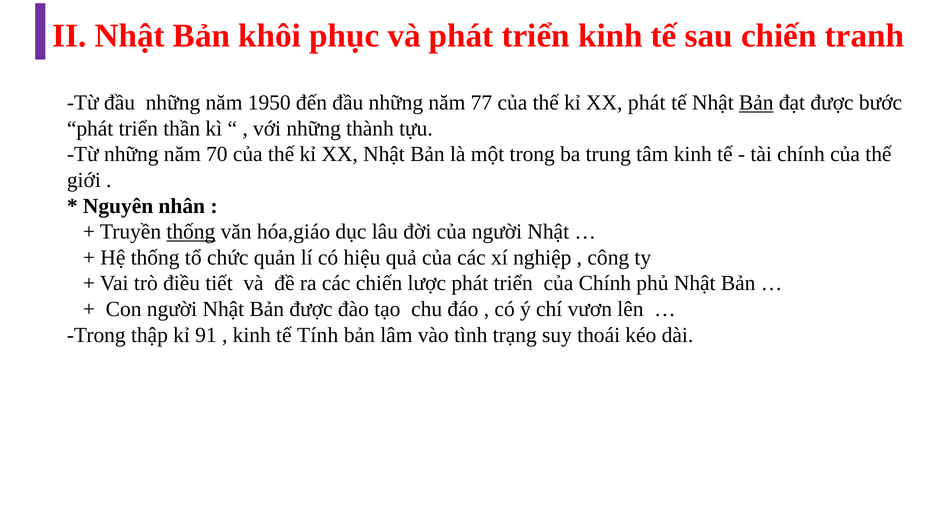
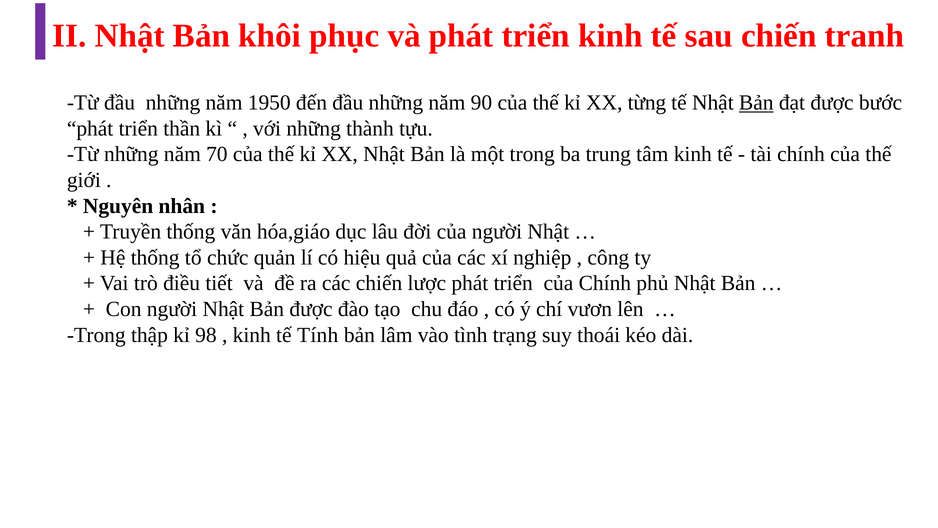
77: 77 -> 90 (481, 103)
XX phát: phát -> từng (647, 103)
thống underline: present -> none (191, 232)
91: 91 -> 98 (206, 335)
